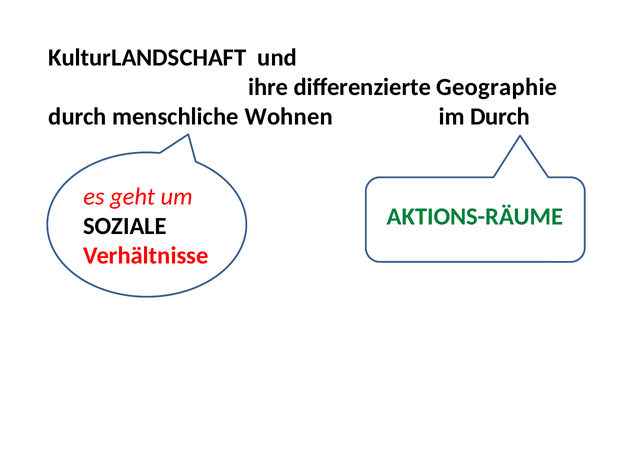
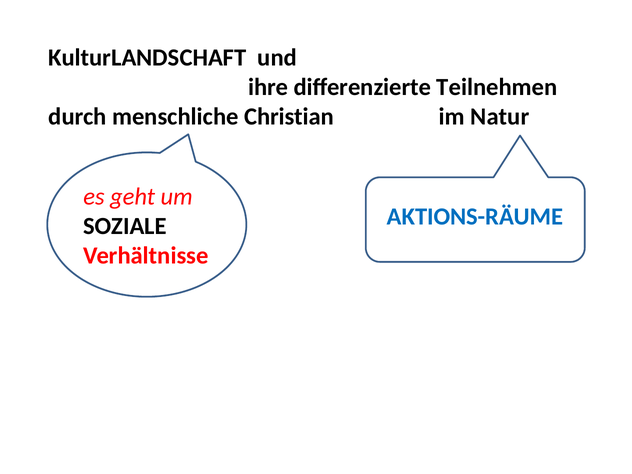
Geographie: Geographie -> Teilnehmen (497, 87)
Wohnen: Wohnen -> Christian (289, 116)
im Durch: Durch -> Natur (500, 116)
AKTIONS-RÄUME colour: green -> blue (475, 217)
